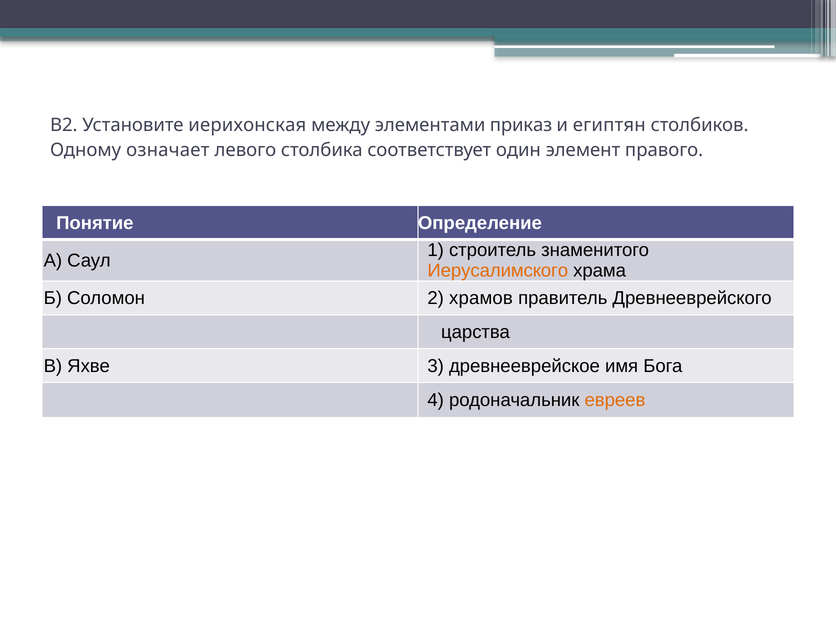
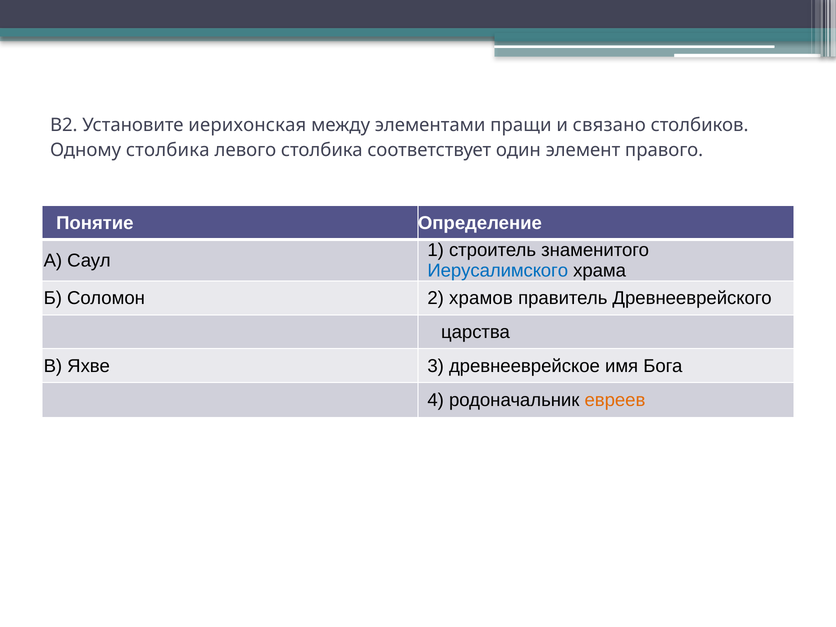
приказ: приказ -> пращи (521, 125)
египтян: египтян -> связано (609, 125)
Одному означает: означает -> столбика (168, 150)
Иерусалимского colour: orange -> blue (498, 271)
